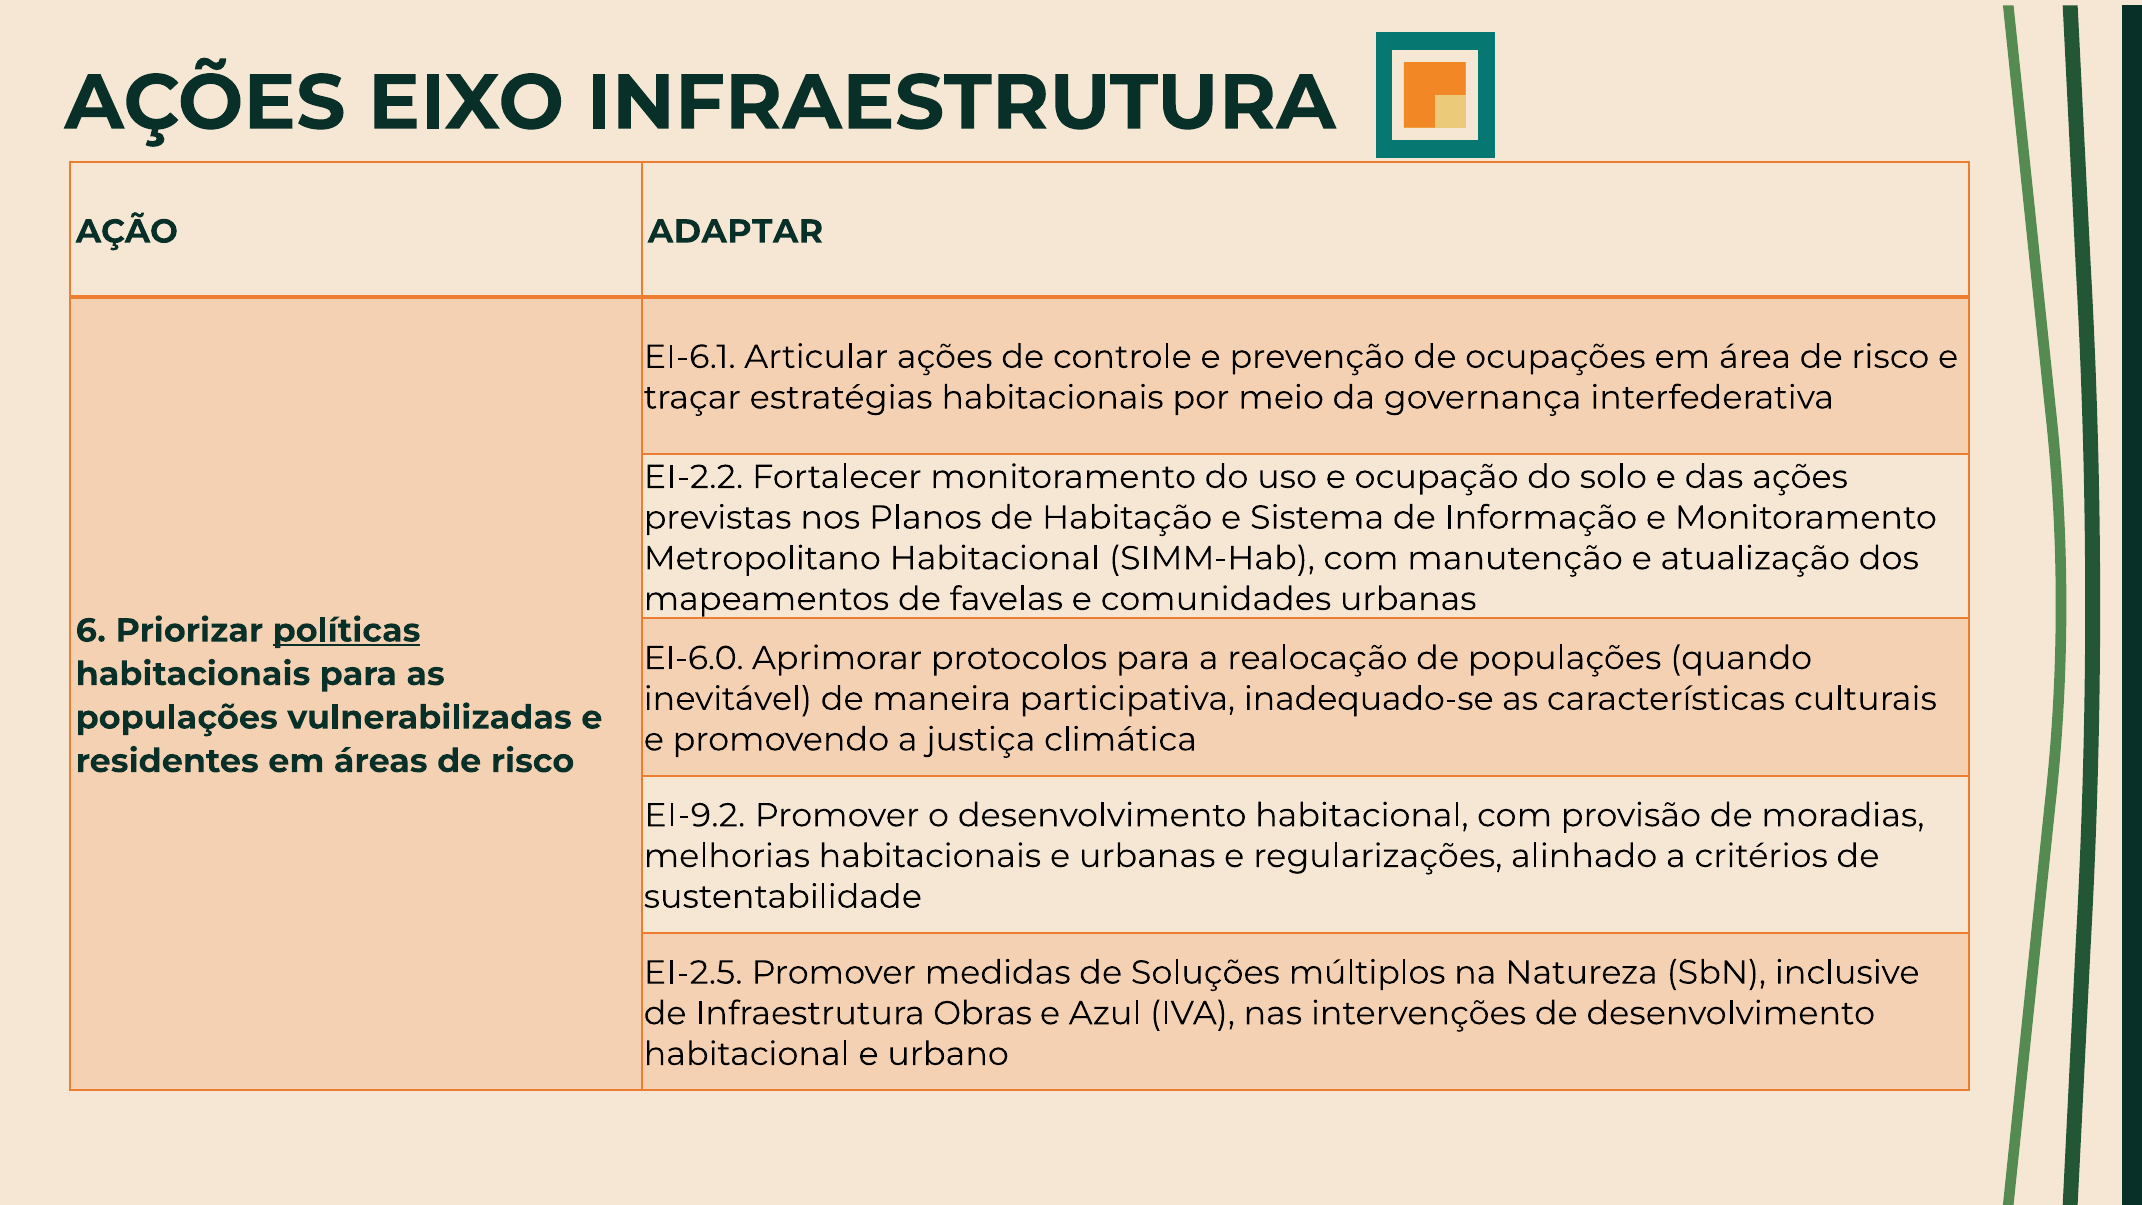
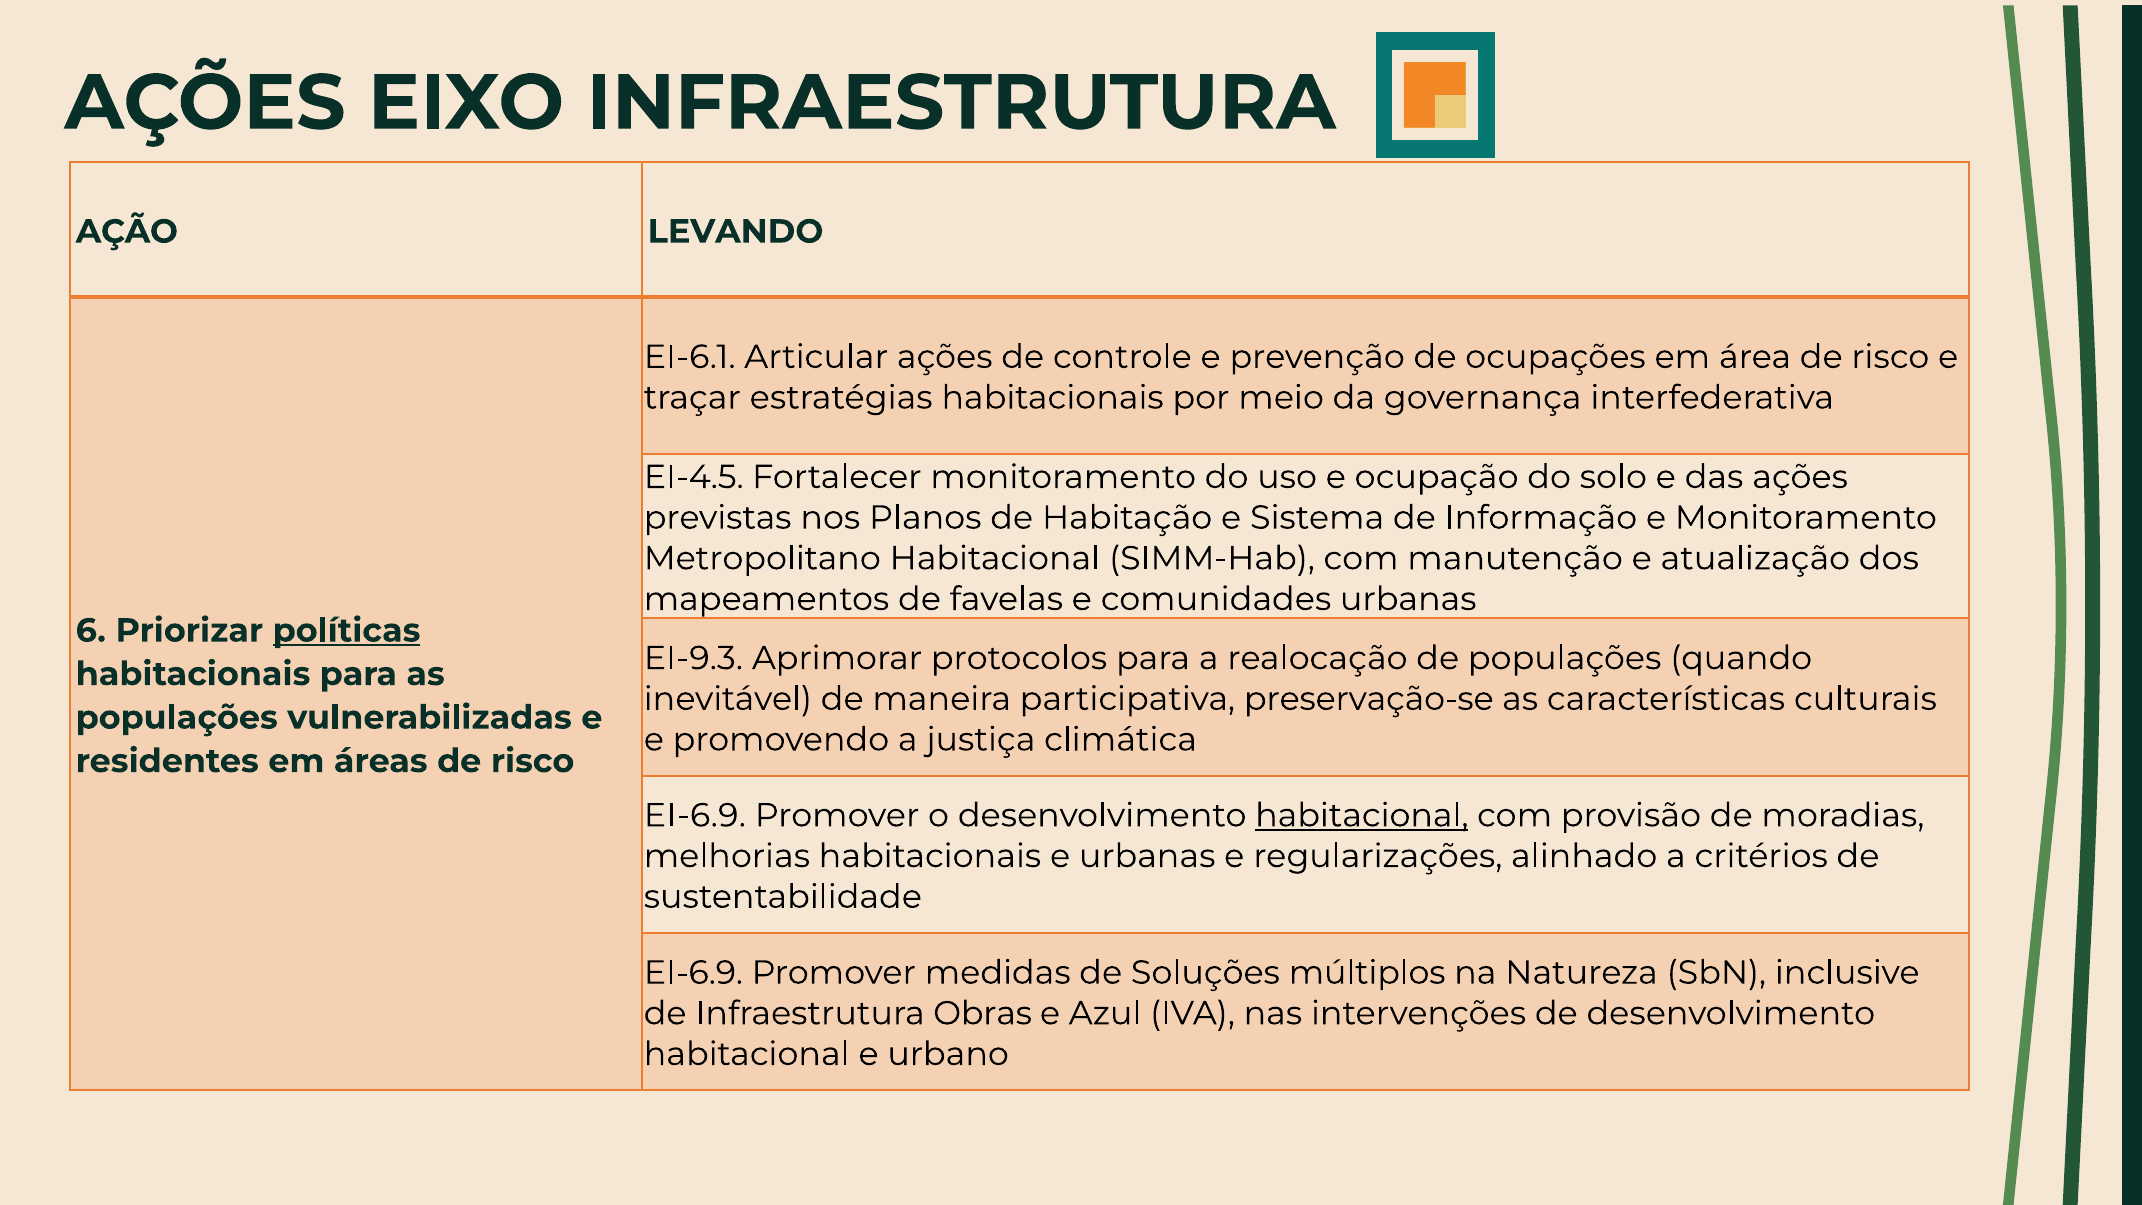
ADAPTAR: ADAPTAR -> LEVANDO (736, 232)
EI-2.2: EI-2.2 -> EI-4.5 (694, 477)
EI-6.0: EI-6.0 -> EI-9.3 (693, 658)
inadequado-se: inadequado-se -> preservação-se (1369, 699)
EI-9.2: EI-9.2 -> EI-6.9 (695, 815)
habitacional underline: none -> present (1362, 815)
EI-2.5: EI-2.5 -> EI-6.9 (693, 973)
